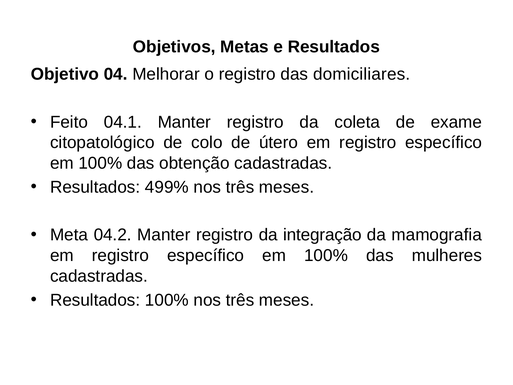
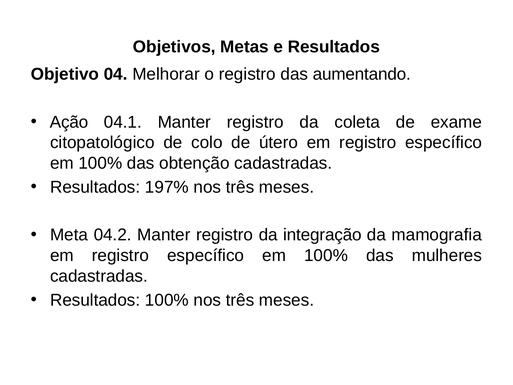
domiciliares: domiciliares -> aumentando (362, 74)
Feito: Feito -> Ação (69, 122)
499%: 499% -> 197% (167, 187)
